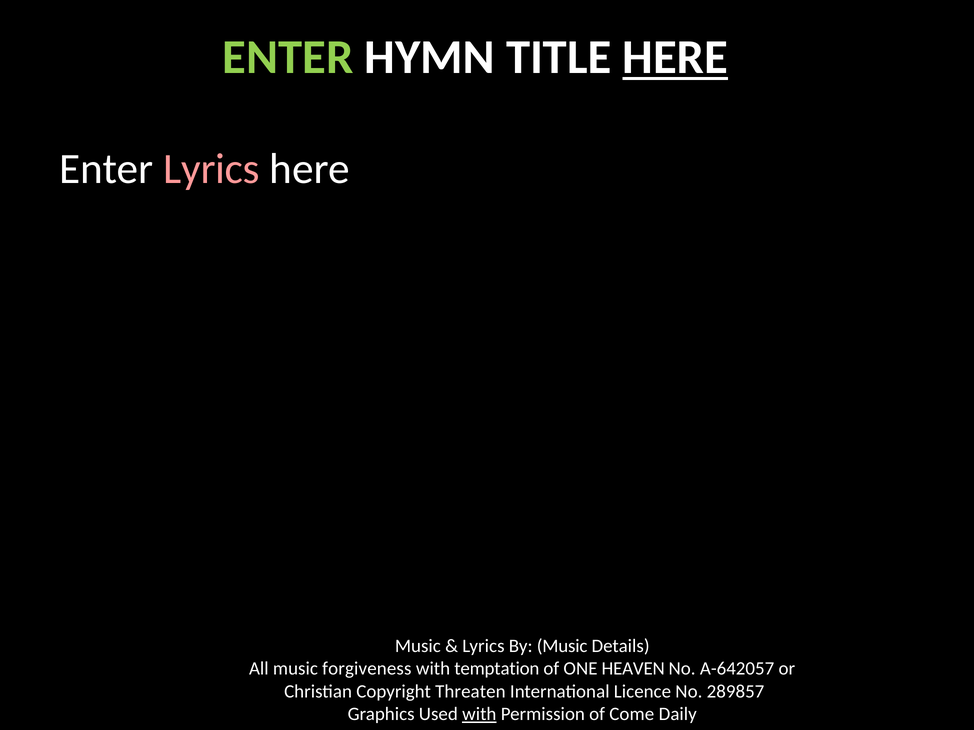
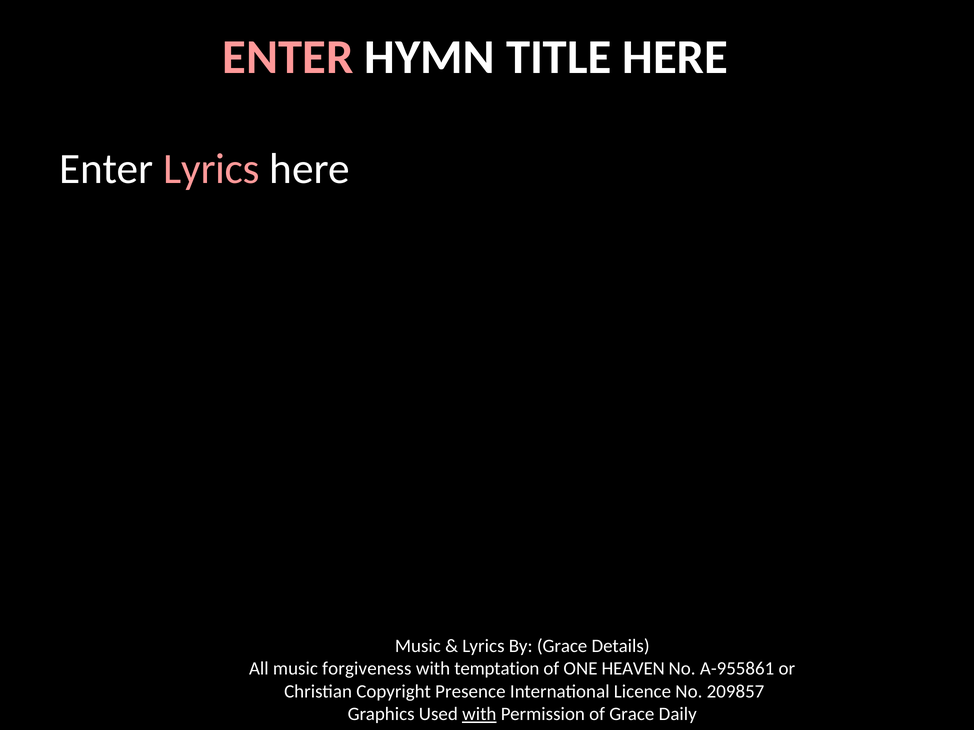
ENTER colour: light green -> pink (288, 57)
HERE underline: present -> none (675, 57)
By Music: Music -> Grace (562, 646)
A-642057: A-642057 -> A-955861 (737, 669)
Threaten: Threaten -> Presence (470, 692)
289857: 289857 -> 209857 (736, 692)
of Come: Come -> Grace (632, 715)
